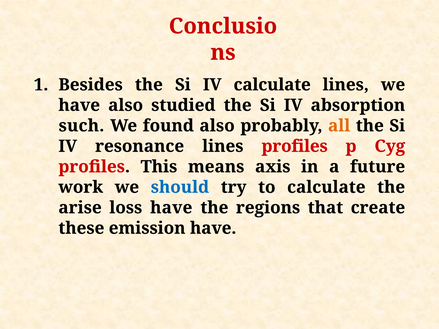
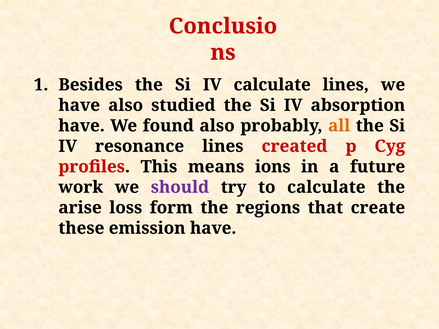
such: such -> have (82, 126)
lines profiles: profiles -> created (295, 146)
axis: axis -> ions (273, 167)
should colour: blue -> purple (180, 187)
loss have: have -> form (171, 208)
